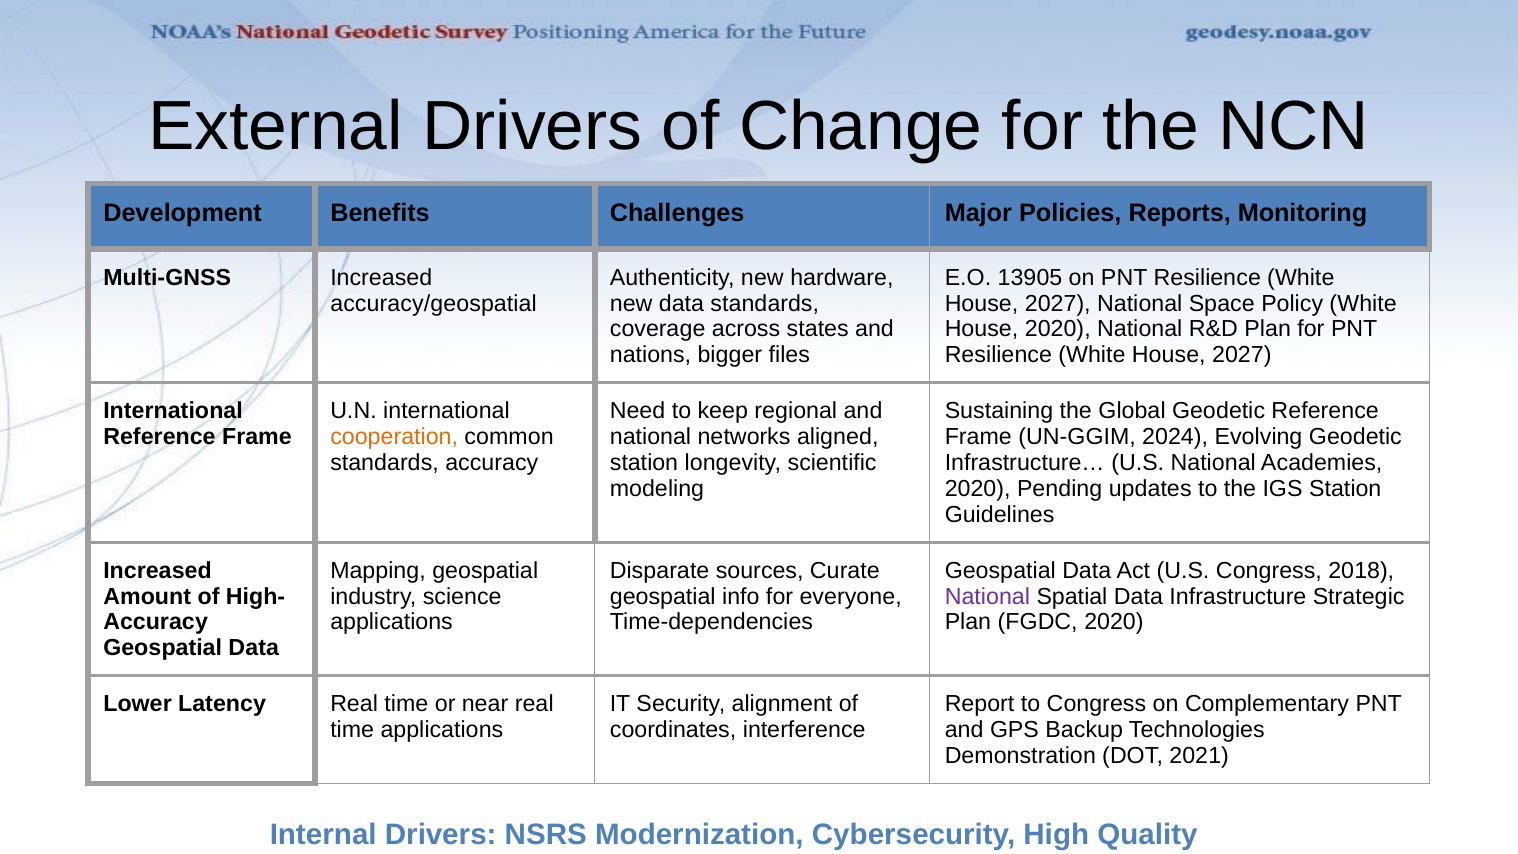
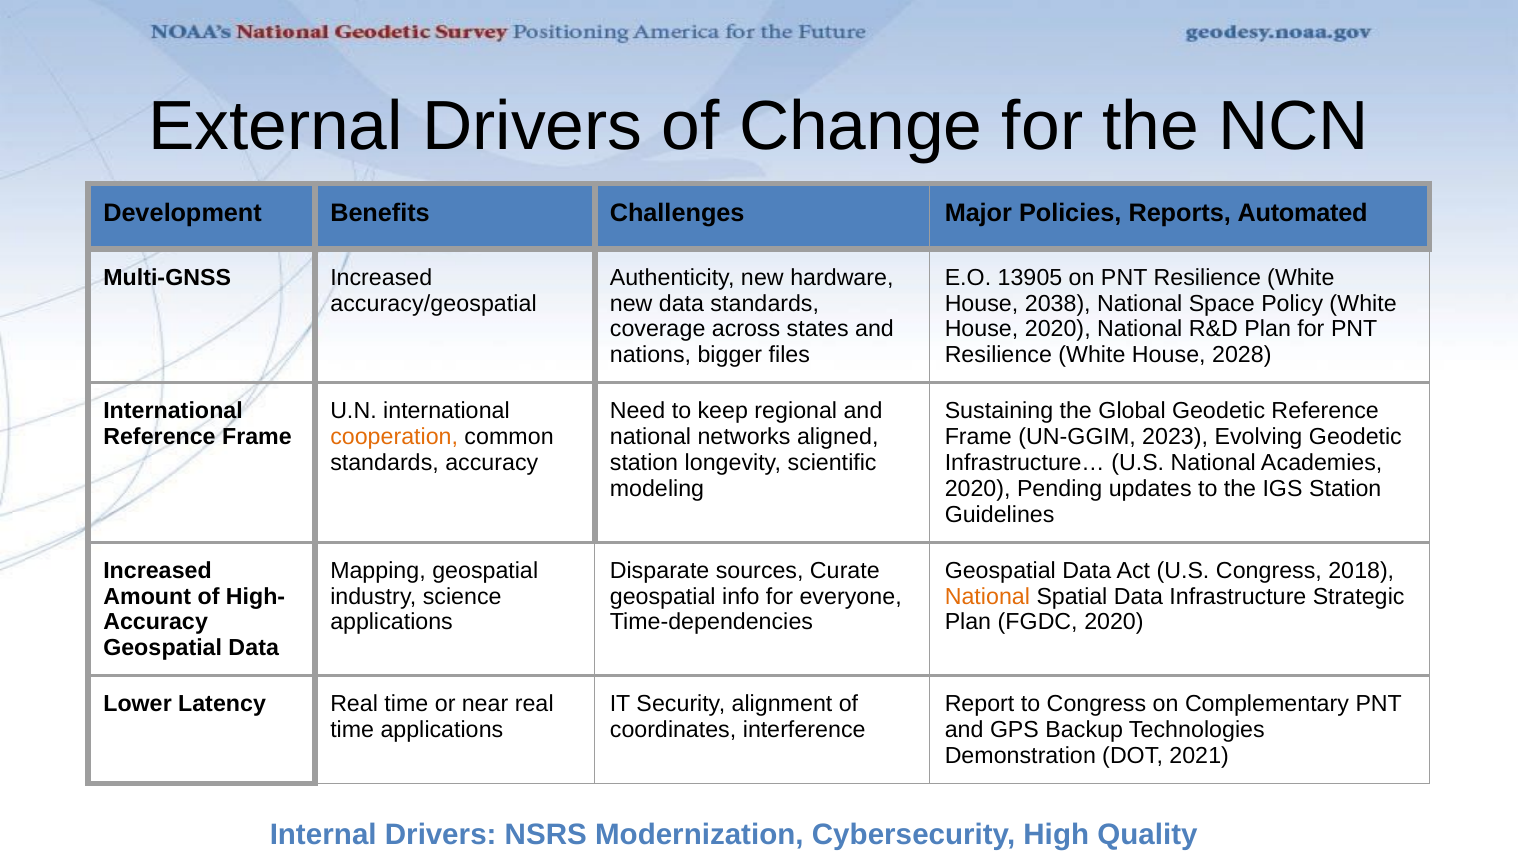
Monitoring: Monitoring -> Automated (1303, 213)
2027: 2027 -> 2038 (1058, 303)
2027: 2027 -> 2028 (1242, 355)
2024: 2024 -> 2023 (1175, 437)
National colour: purple -> orange (987, 596)
